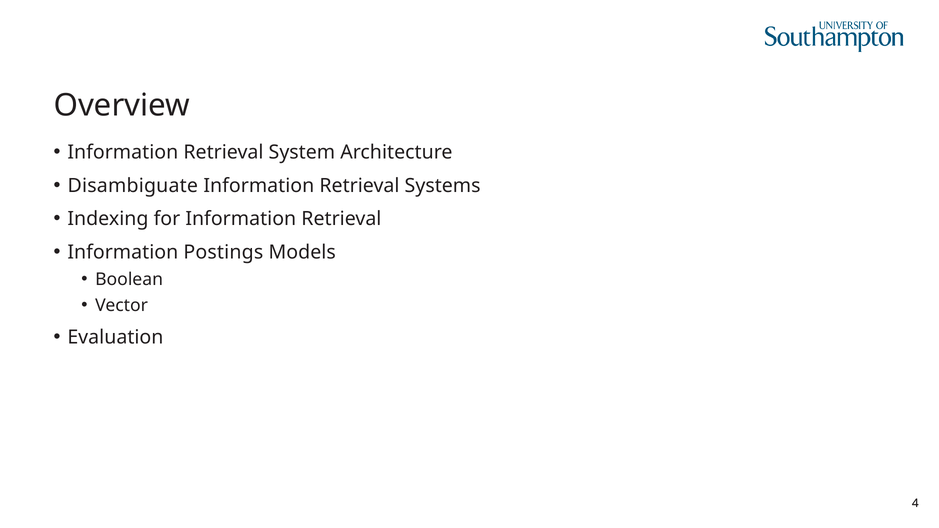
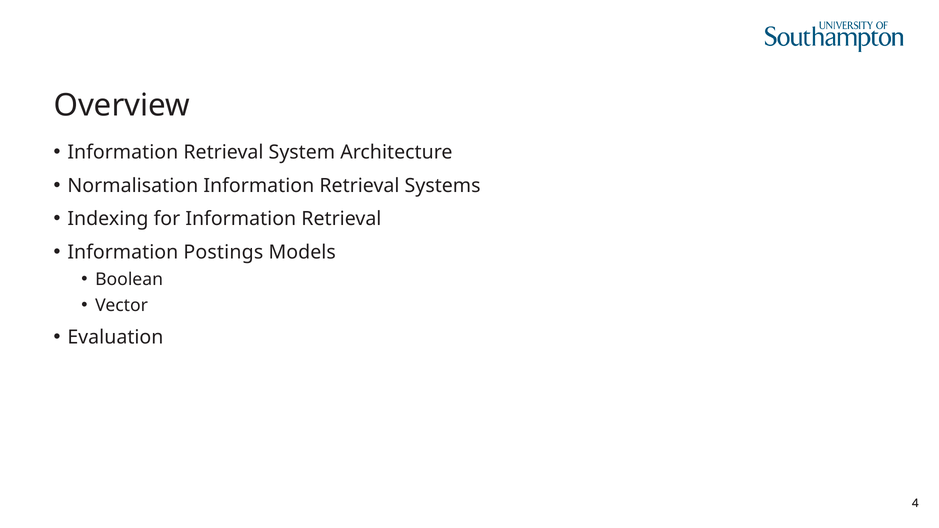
Disambiguate: Disambiguate -> Normalisation (133, 186)
